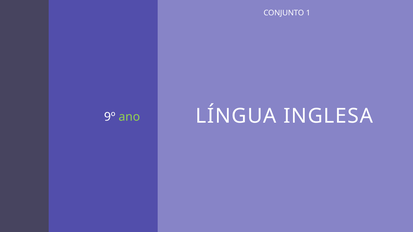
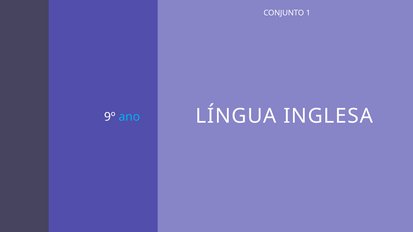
ano colour: light green -> light blue (129, 117)
